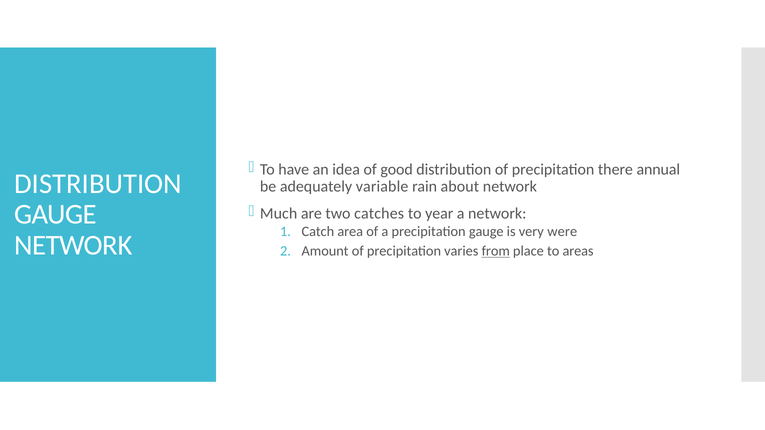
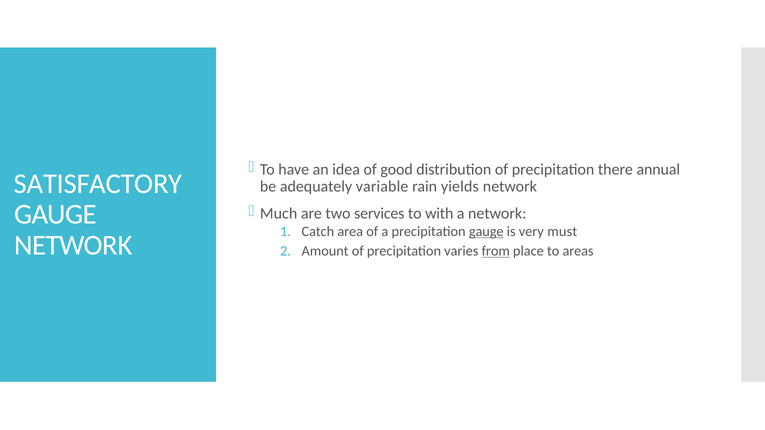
DISTRIBUTION: DISTRIBUTION -> SATISFACTORY (98, 184)
about: about -> yields (460, 187)
catches: catches -> services (379, 213)
year: year -> with (439, 213)
gauge underline: none -> present (486, 232)
were: were -> must (562, 232)
